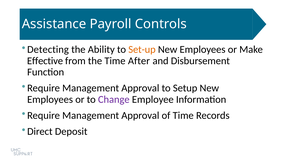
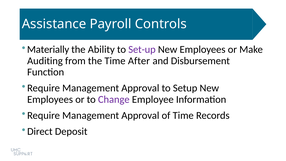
Detecting: Detecting -> Materially (48, 49)
Set-up colour: orange -> purple (142, 49)
Effective: Effective -> Auditing (45, 61)
